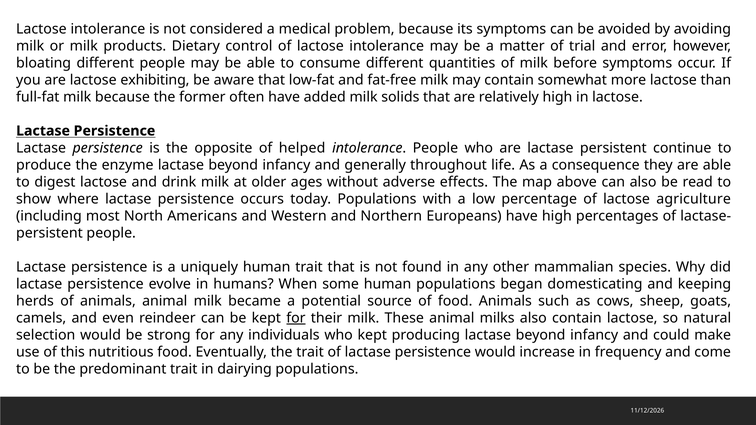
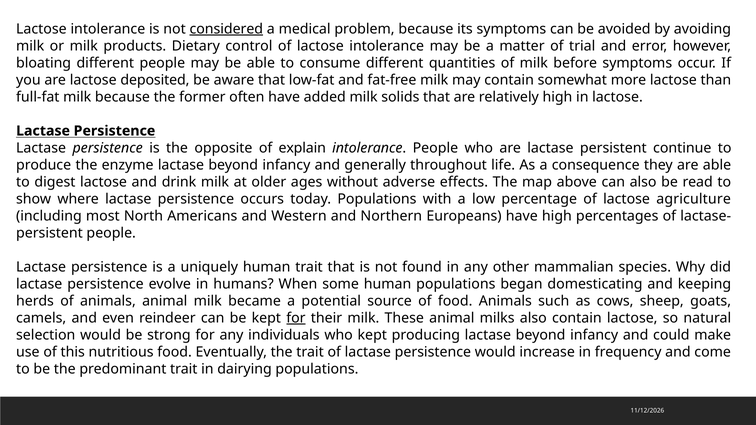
considered underline: none -> present (226, 29)
exhibiting: exhibiting -> deposited (155, 80)
helped: helped -> explain (302, 148)
